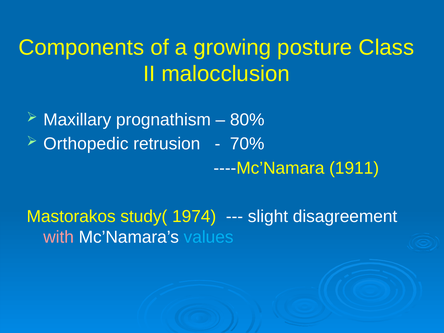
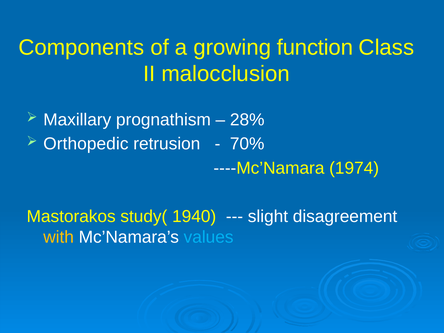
posture: posture -> function (315, 47)
80%: 80% -> 28% (247, 120)
1911: 1911 -> 1974 (354, 168)
1974: 1974 -> 1940 (194, 216)
with colour: pink -> yellow (59, 237)
